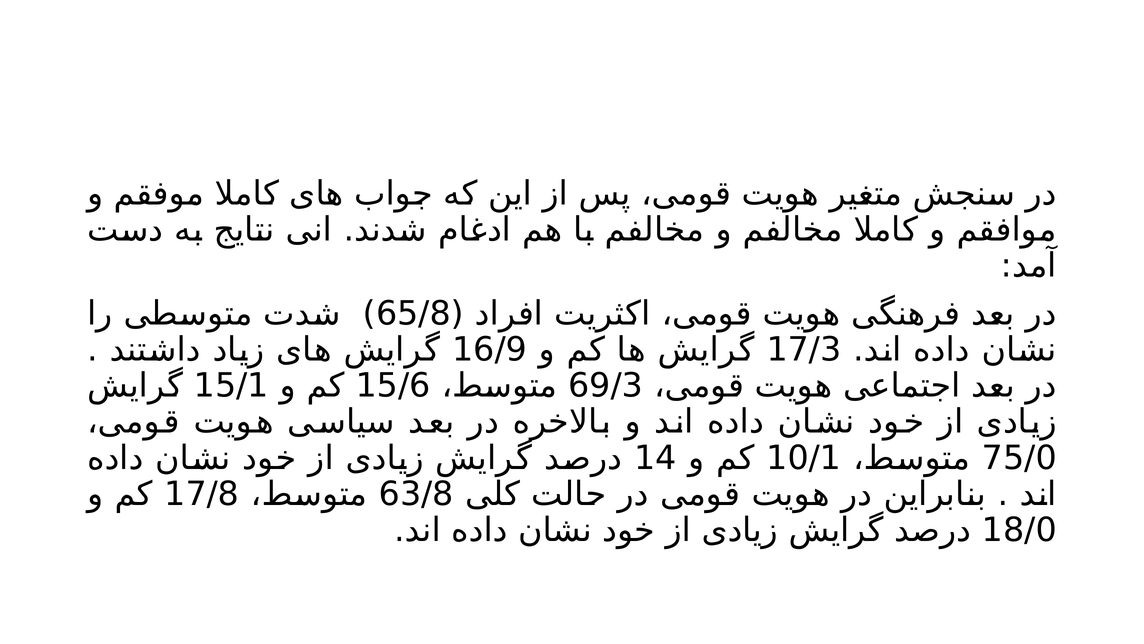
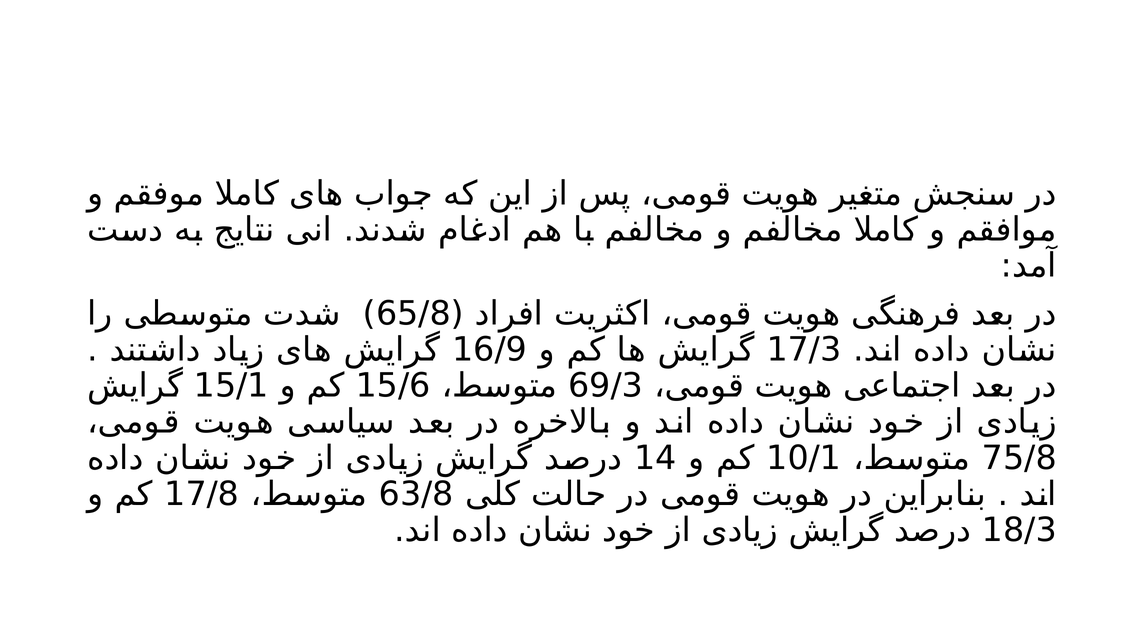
75/0: 75/0 -> 75/8 (1019, 458)
18/0: 18/0 -> 18/3 (1019, 530)
